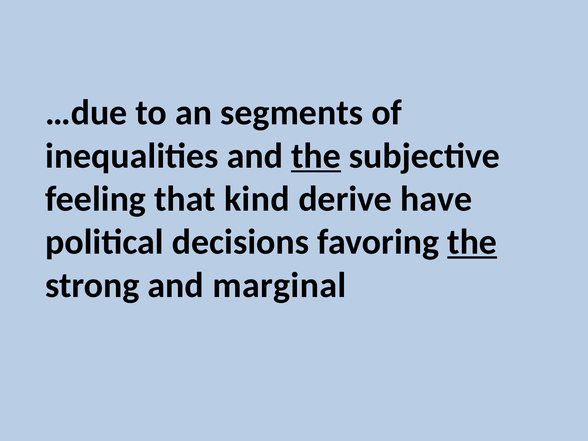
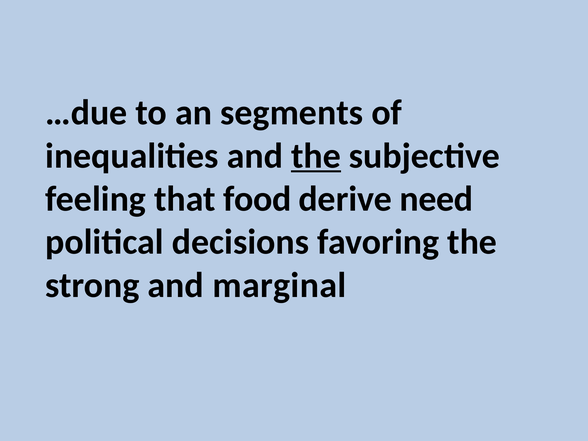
kind: kind -> food (257, 199)
have: have -> need (436, 199)
the underline: present -> none (472, 242)
